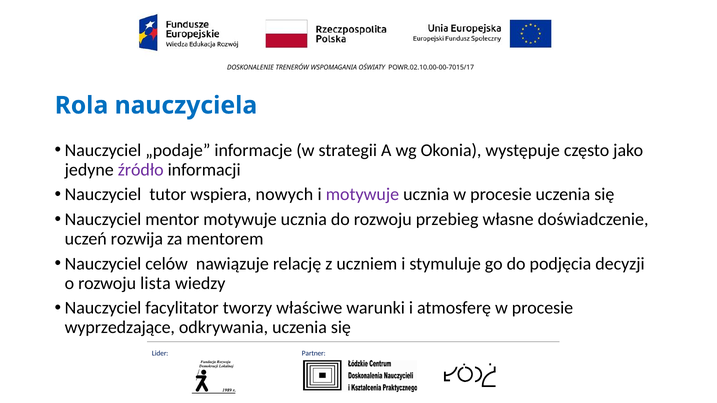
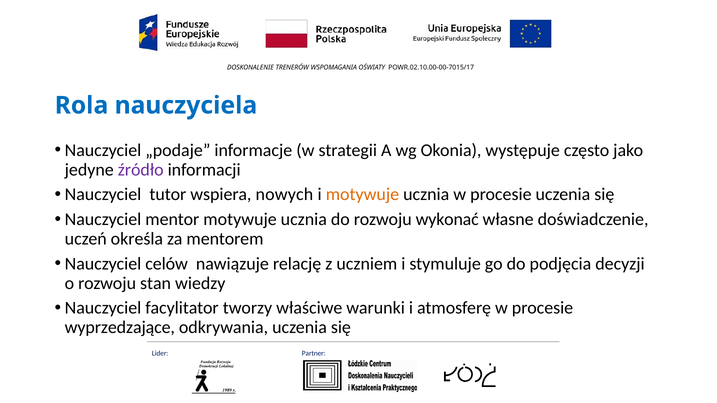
motywuje colour: purple -> orange (362, 195)
przebieg: przebieg -> wykonać (447, 220)
rozwija: rozwija -> określa (137, 239)
lista: lista -> stan (156, 283)
